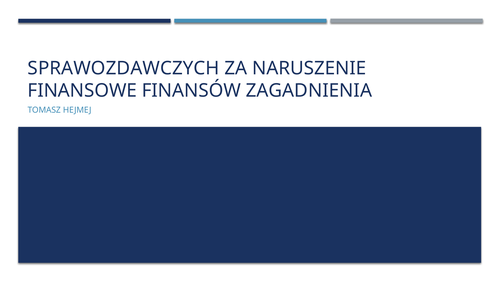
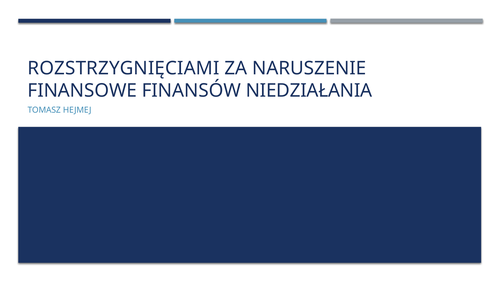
SPRAWOZDAWCZYCH: SPRAWOZDAWCZYCH -> ROZSTRZYGNIĘCIAMI (124, 68)
ZAGADNIENIA: ZAGADNIENIA -> NIEDZIAŁANIA (309, 91)
